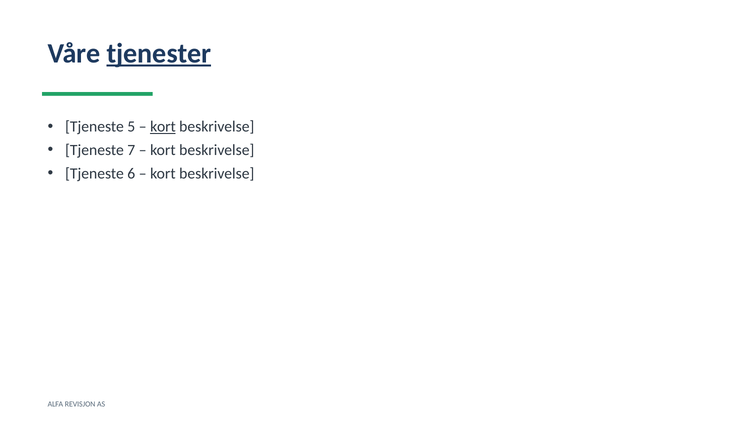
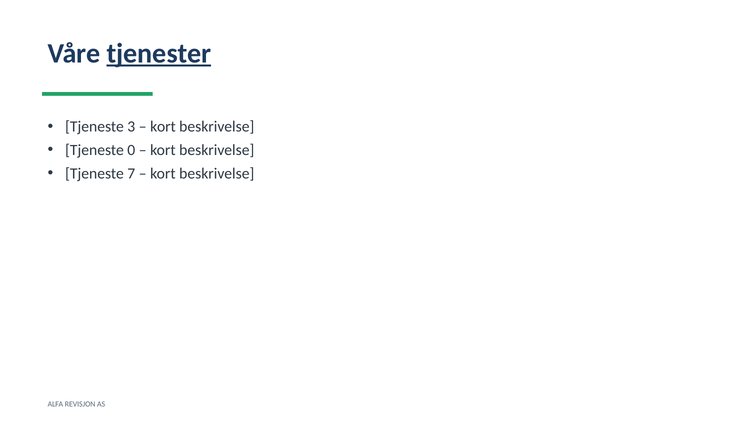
5: 5 -> 3 (131, 127)
kort underline: present -> none (163, 127)
7: 7 -> 0 (131, 150)
6: 6 -> 7 (131, 174)
